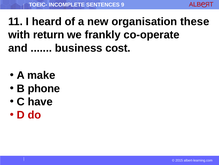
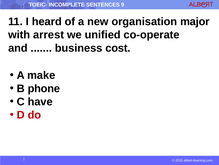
these: these -> major (195, 22)
return: return -> arrest (49, 35)
frankly: frankly -> unified (103, 35)
